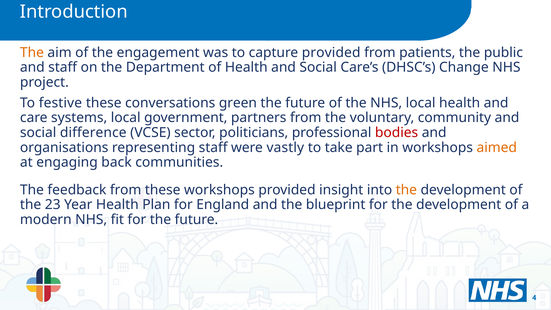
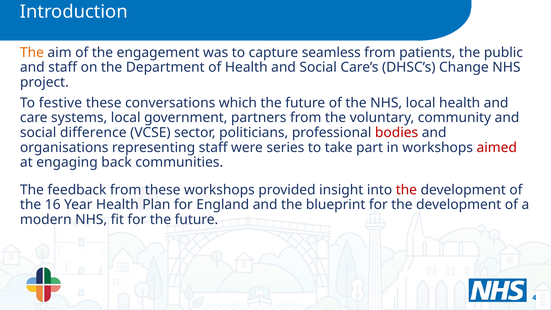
capture provided: provided -> seamless (331, 52)
green: green -> which (238, 103)
vastly: vastly -> series (285, 147)
aimed colour: orange -> red (497, 147)
the colour: orange -> red (406, 190)
23: 23 -> 16 (53, 205)
